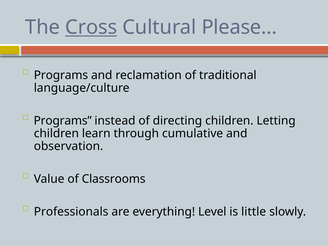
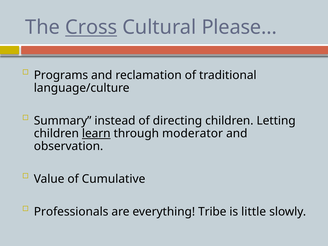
Programs: Programs -> Summary (63, 121)
learn underline: none -> present (96, 133)
cumulative: cumulative -> moderator (193, 133)
Classrooms: Classrooms -> Cumulative (114, 179)
Level: Level -> Tribe (212, 212)
